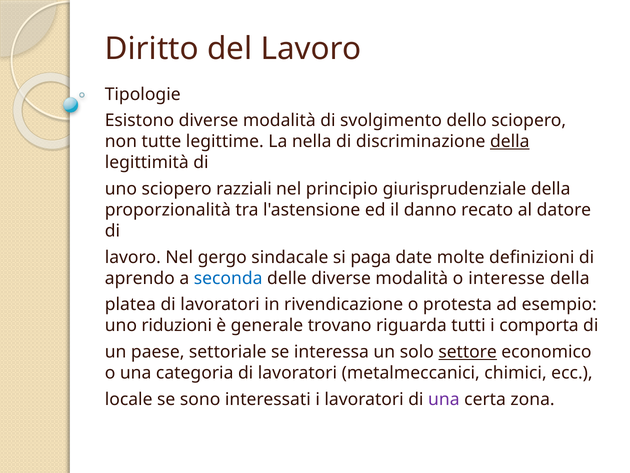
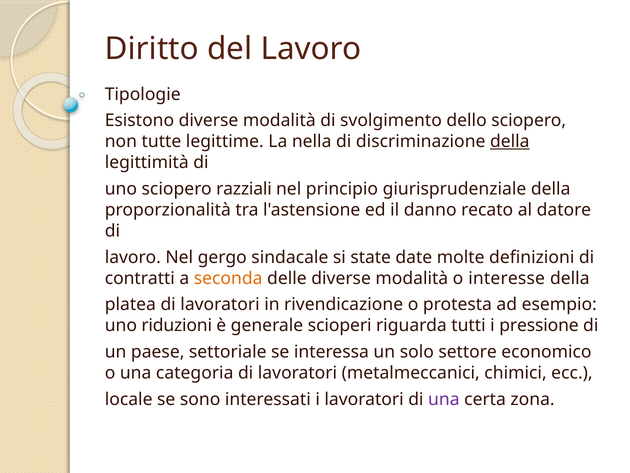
paga: paga -> state (371, 257)
aprendo: aprendo -> contratti (140, 278)
seconda colour: blue -> orange (228, 278)
trovano: trovano -> scioperi (340, 325)
comporta: comporta -> pressione (539, 325)
settore underline: present -> none (468, 352)
